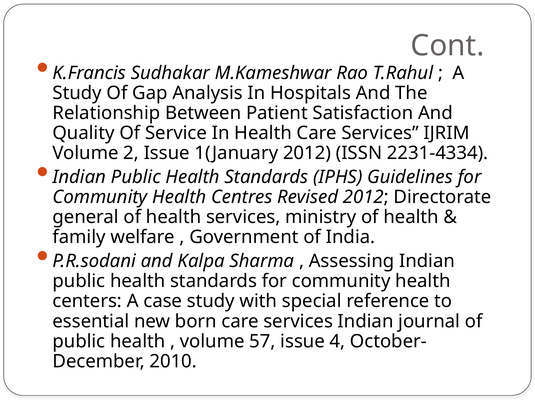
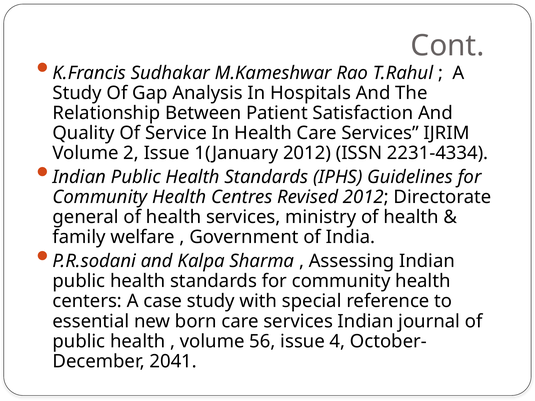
57: 57 -> 56 (262, 341)
2010: 2010 -> 2041 (173, 362)
